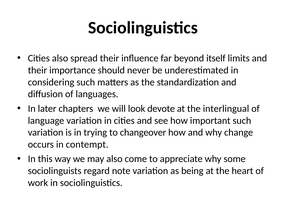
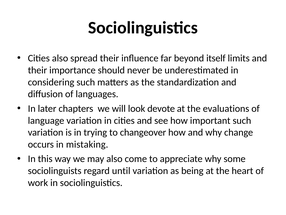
interlingual: interlingual -> evaluations (226, 108)
contempt: contempt -> mistaking (87, 144)
note: note -> until (121, 170)
